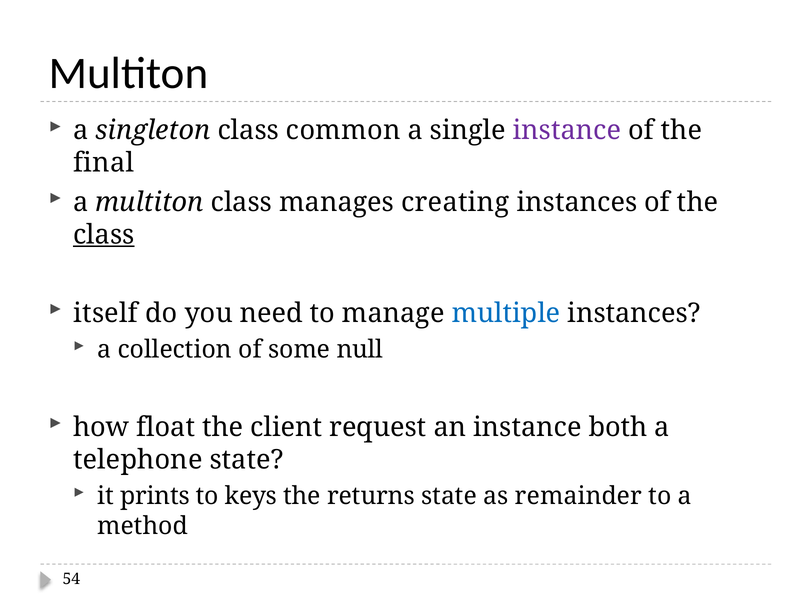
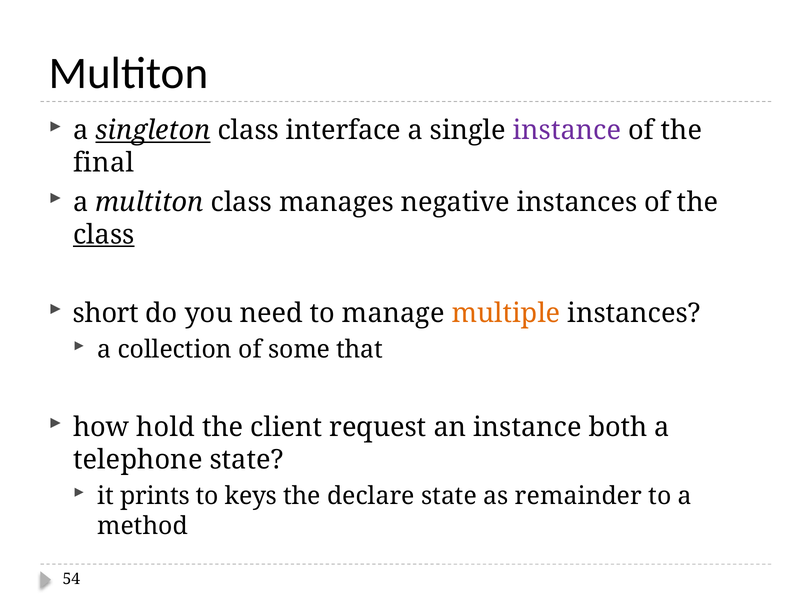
singleton underline: none -> present (153, 130)
common: common -> interface (343, 130)
creating: creating -> negative (455, 202)
itself: itself -> short (106, 313)
multiple colour: blue -> orange (506, 313)
null: null -> that (360, 350)
float: float -> hold (166, 427)
returns: returns -> declare (371, 496)
